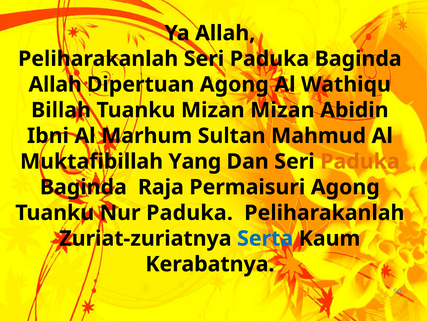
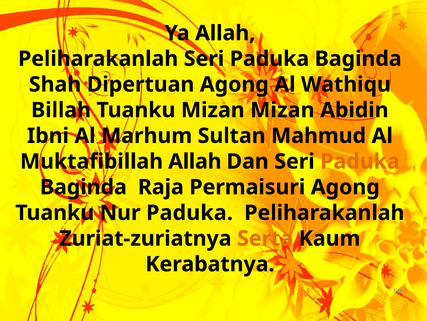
Allah: Allah -> Shah (55, 84)
Muktafibillah Yang: Yang -> Allah (195, 161)
Serta colour: blue -> orange (265, 238)
